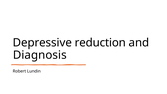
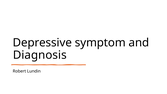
reduction: reduction -> symptom (100, 43)
